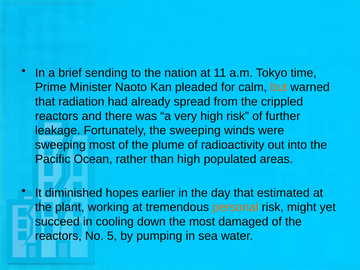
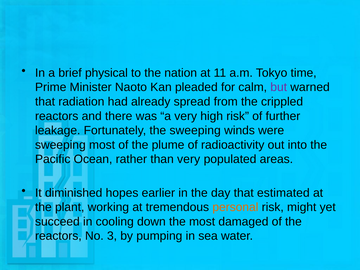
sending: sending -> physical (106, 73)
but colour: orange -> purple (279, 87)
than high: high -> very (189, 159)
5: 5 -> 3 (112, 236)
